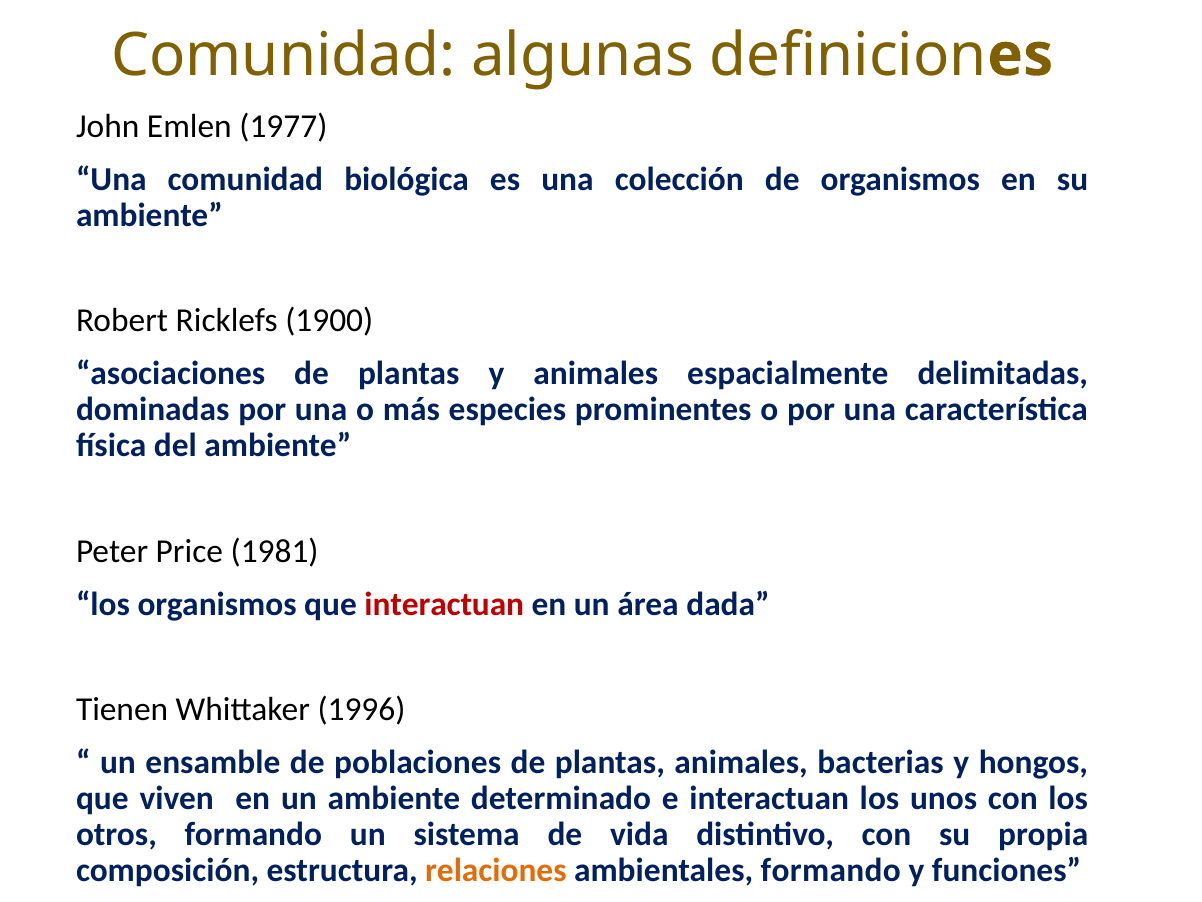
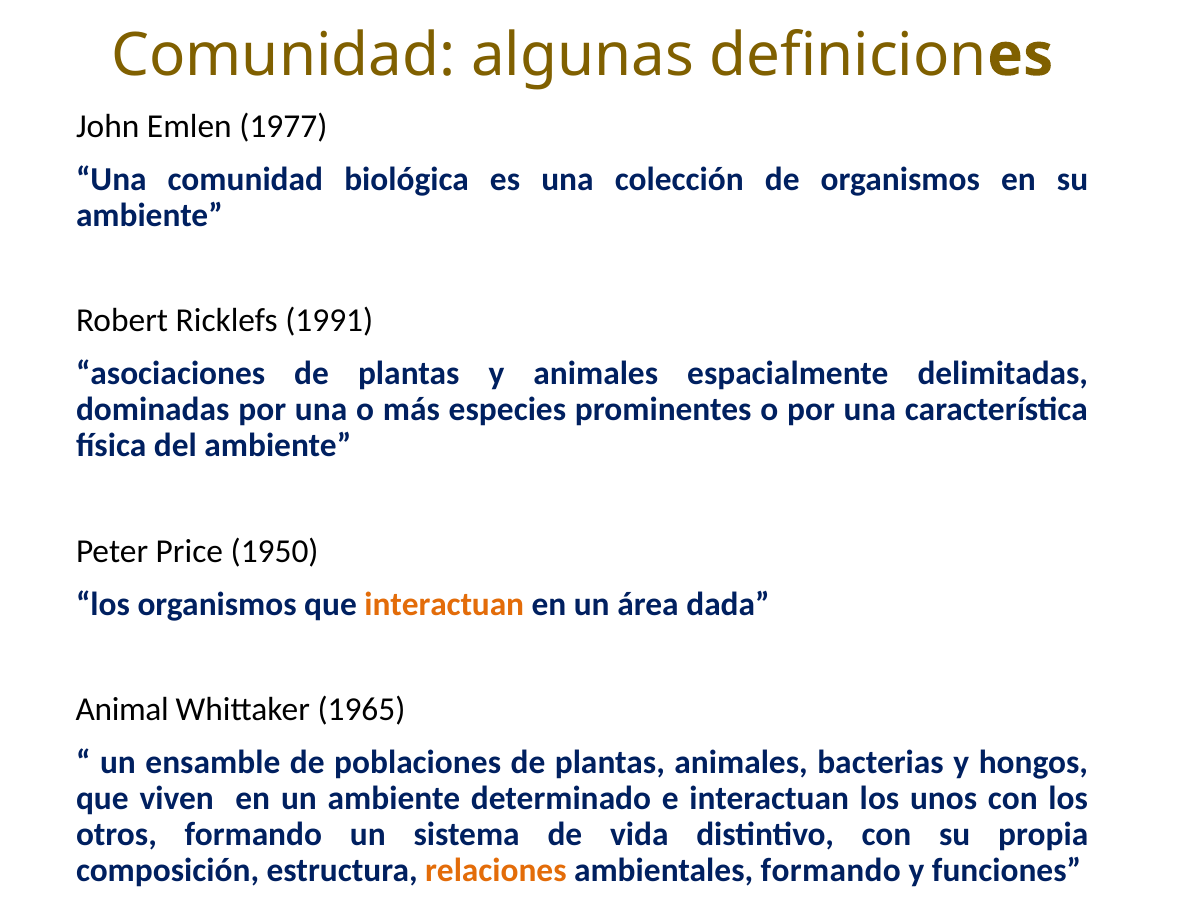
1900: 1900 -> 1991 (329, 321)
1981: 1981 -> 1950 (275, 551)
interactuan colour: red -> orange (444, 604)
Tienen: Tienen -> Animal (122, 709)
1996: 1996 -> 1965 (361, 709)
